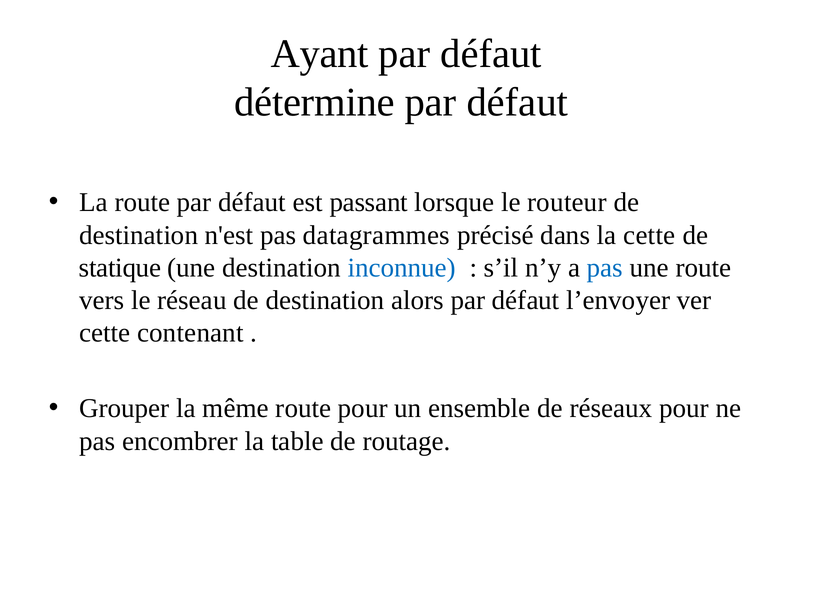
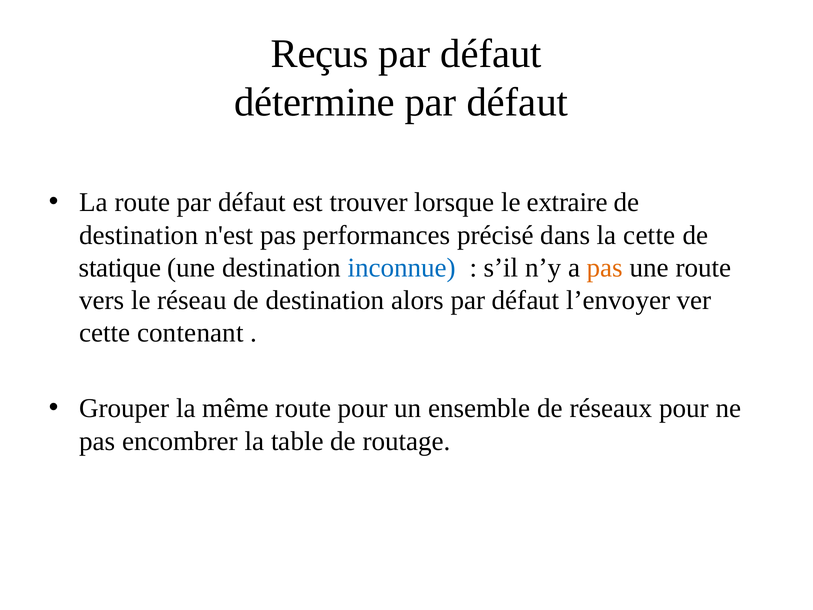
Ayant: Ayant -> Reçus (320, 54)
passant: passant -> trouver (369, 202)
routeur: routeur -> extraire (567, 202)
datagrammes: datagrammes -> performances (377, 235)
pas colour: blue -> orange (605, 267)
